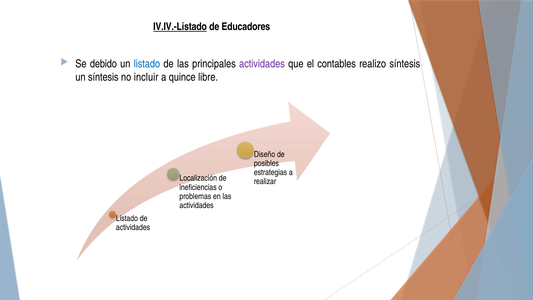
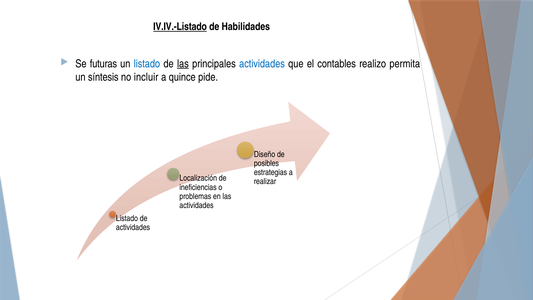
Educadores: Educadores -> Habilidades (246, 27)
debido: debido -> futuras (103, 64)
las underline: none -> present (183, 64)
actividades colour: purple -> blue (262, 64)
realizo síntesis: síntesis -> permita (405, 64)
libre: libre -> pide (208, 77)
